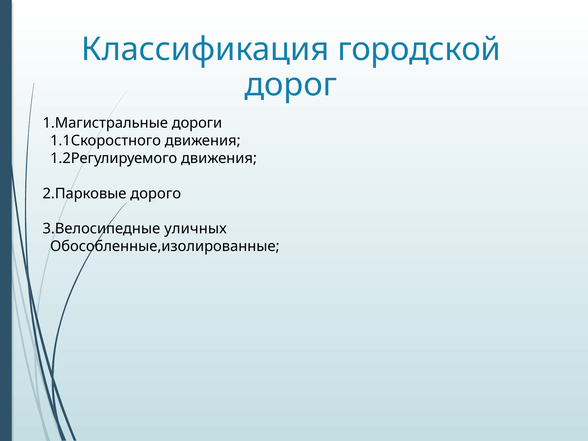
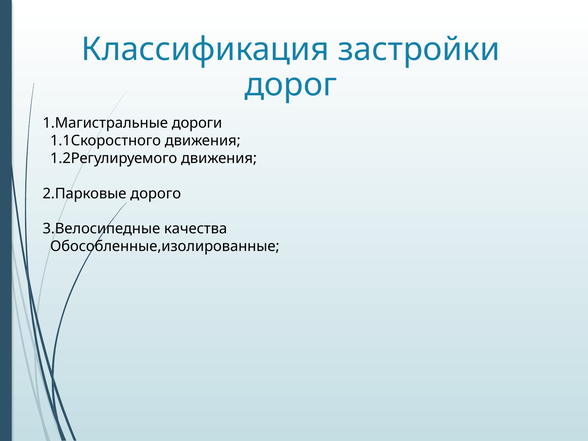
городской: городской -> застройки (419, 50)
уличных: уличных -> качества (196, 229)
